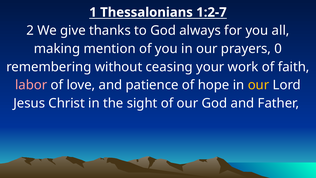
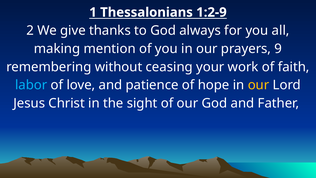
1:2-7: 1:2-7 -> 1:2-9 (211, 12)
0: 0 -> 9 (278, 49)
labor colour: pink -> light blue (31, 85)
